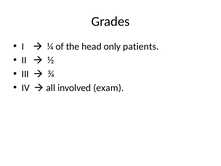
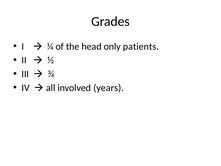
exam: exam -> years (109, 88)
